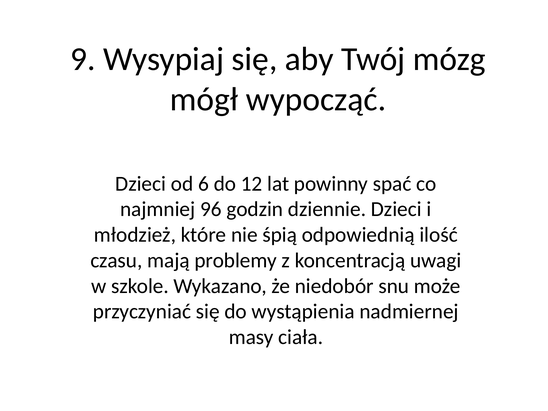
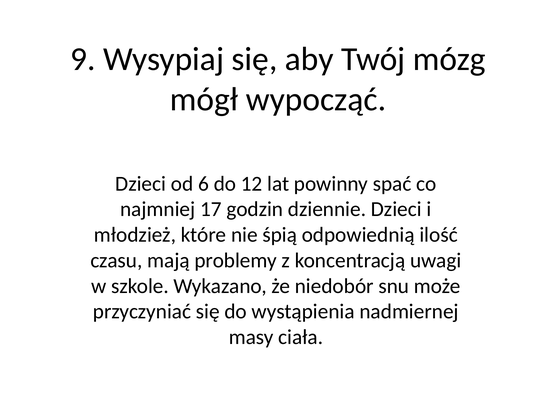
96: 96 -> 17 (211, 209)
